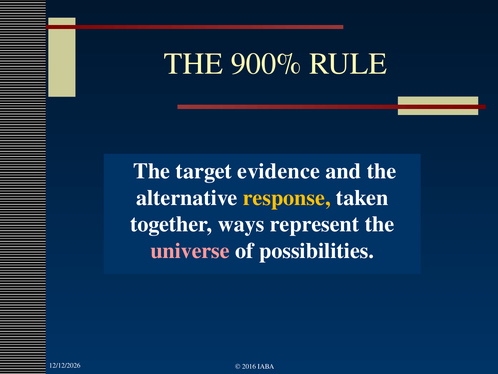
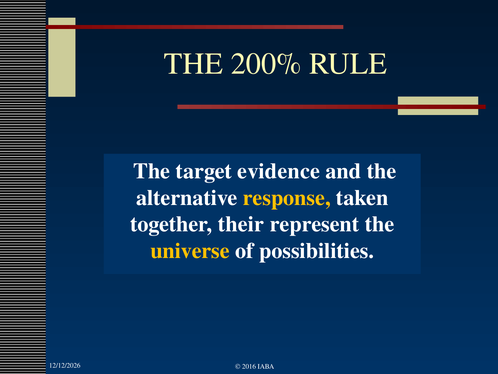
900%: 900% -> 200% (266, 64)
ways: ways -> their (241, 224)
universe colour: pink -> yellow (190, 251)
